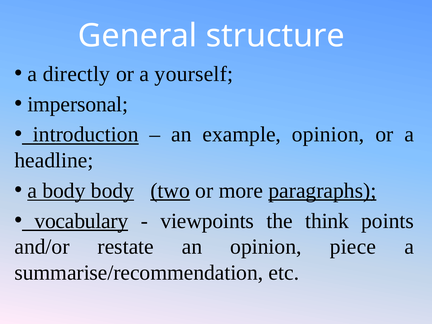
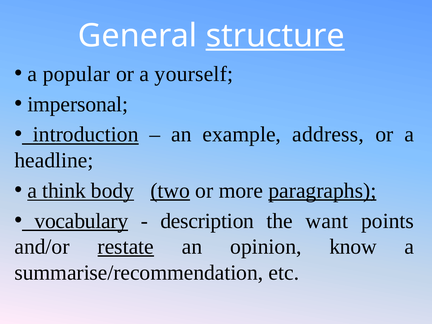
structure underline: none -> present (275, 36)
directly: directly -> popular (76, 74)
example opinion: opinion -> address (328, 134)
a body: body -> think (64, 191)
viewpoints: viewpoints -> description (207, 221)
think: think -> want (327, 221)
restate underline: none -> present (126, 247)
piece: piece -> know (353, 247)
